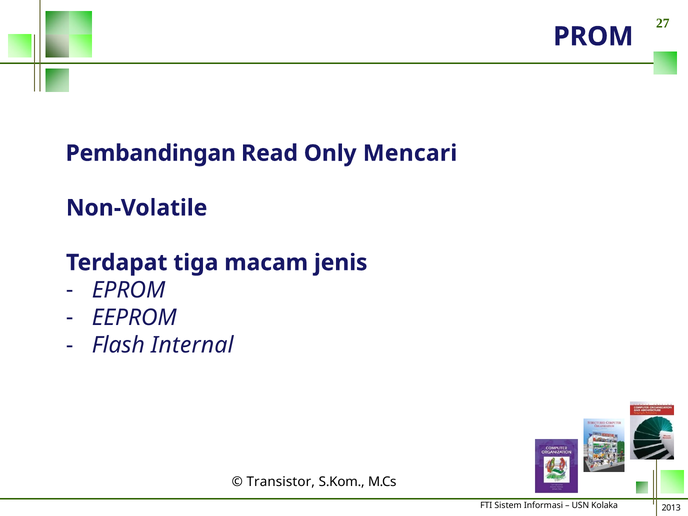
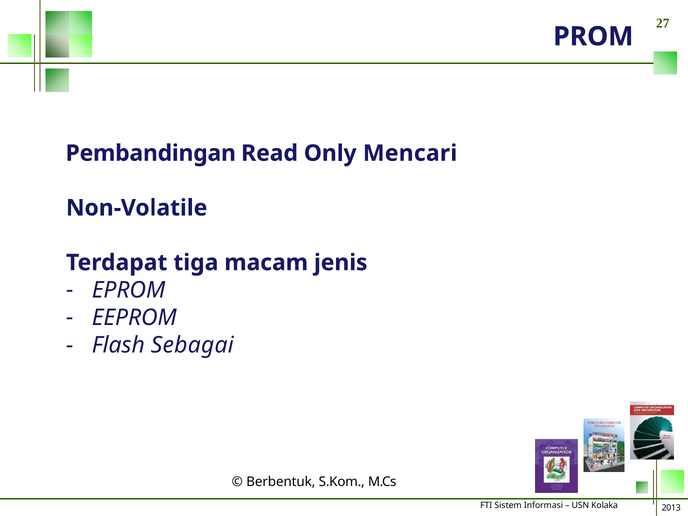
Internal: Internal -> Sebagai (192, 345)
Transistor: Transistor -> Berbentuk (281, 482)
